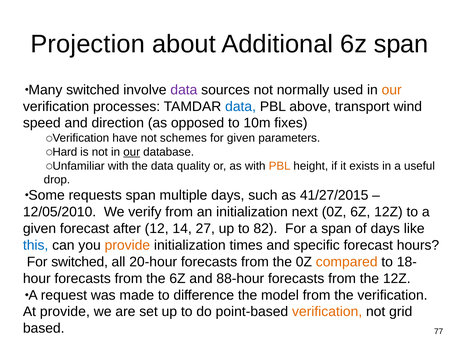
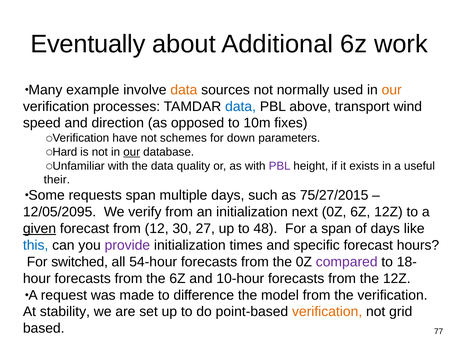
Projection: Projection -> Eventually (88, 44)
6z span: span -> work (401, 44)
Many switched: switched -> example (93, 90)
data colour: purple -> orange (184, 90)
for given: given -> down (241, 138)
PBL colour: orange -> purple (280, 166)
drop: drop -> their (57, 180)
41/27/2015: 41/27/2015 -> 75/27/2015 (334, 195)
12/05/2010: 12/05/2010 -> 12/05/2095 (60, 212)
given underline: none -> present (39, 229)
forecast after: after -> from (127, 229)
14: 14 -> 30 (182, 229)
82: 82 -> 48 (265, 229)
provide colour: orange -> purple (127, 245)
20-hour: 20-hour -> 54-hour (153, 262)
compared colour: orange -> purple (347, 262)
88-hour: 88-hour -> 10-hour (240, 279)
At provide: provide -> stability (65, 312)
